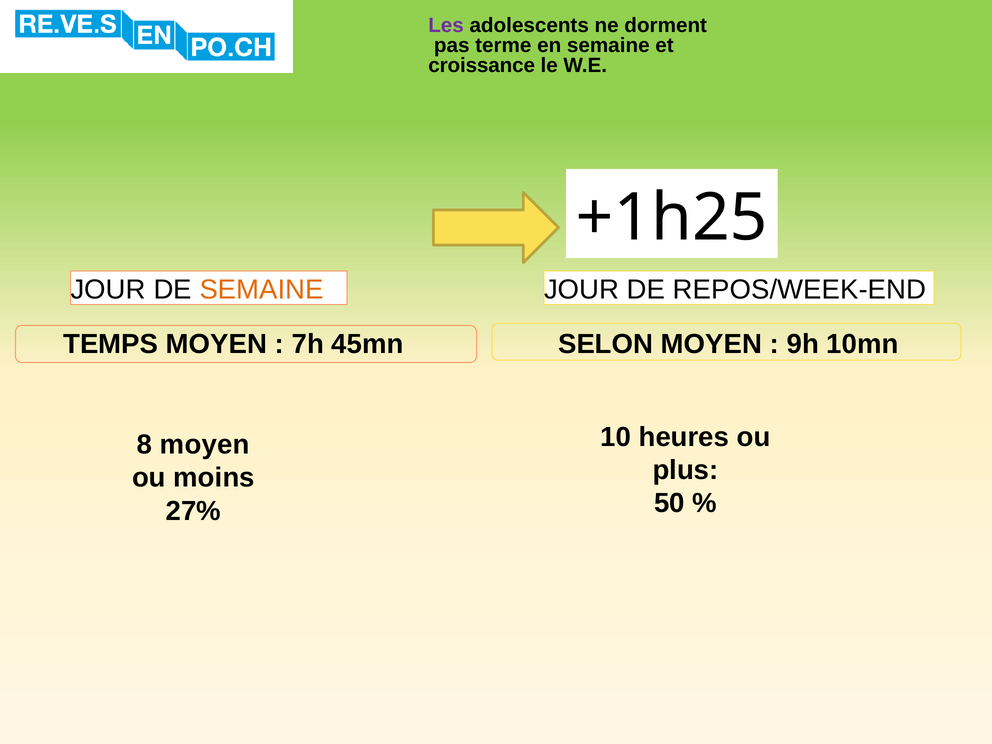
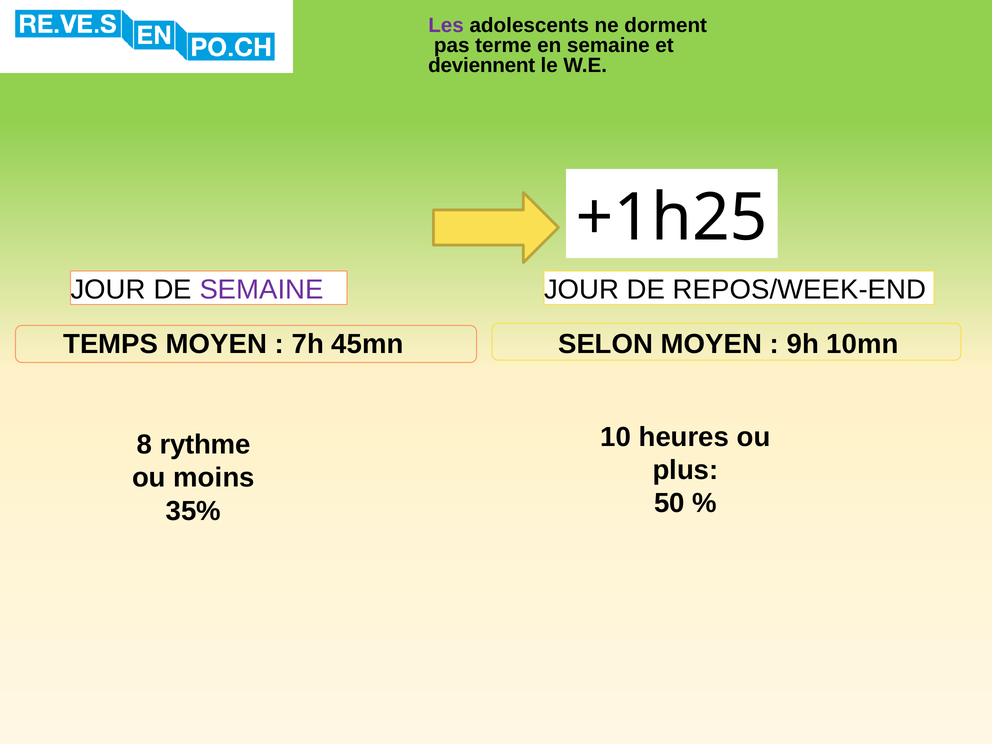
croissance: croissance -> deviennent (482, 65)
SEMAINE colour: orange -> purple (262, 290)
8 moyen: moyen -> rythme (205, 445)
27%: 27% -> 35% (193, 511)
